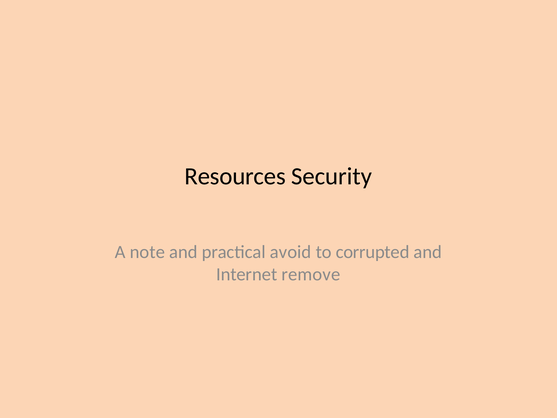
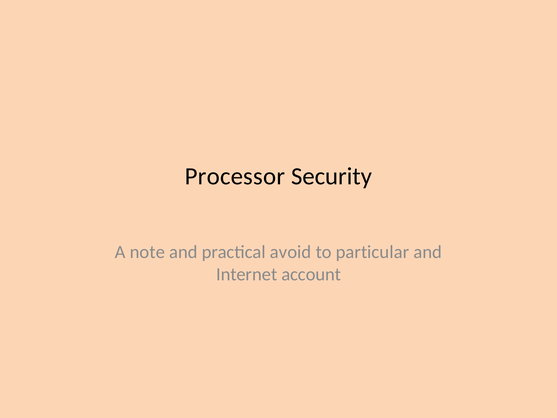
Resources: Resources -> Processor (235, 176)
corrupted: corrupted -> particular (372, 252)
remove: remove -> account (311, 274)
